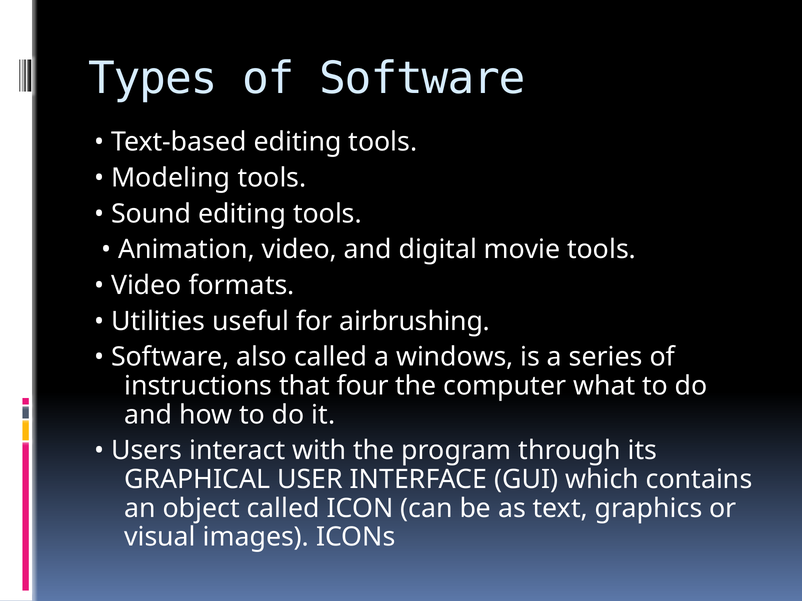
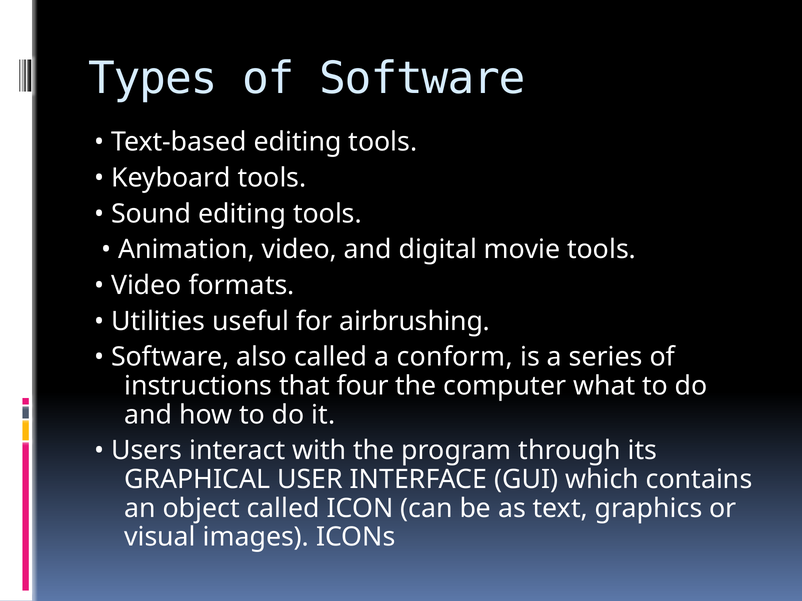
Modeling: Modeling -> Keyboard (171, 178)
windows: windows -> conform (455, 357)
